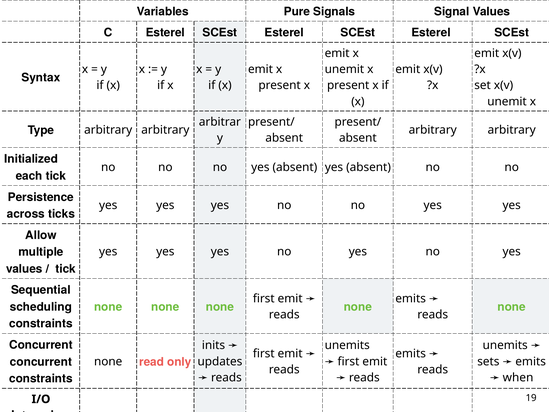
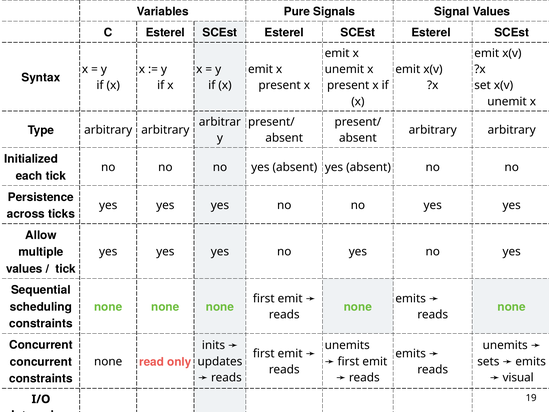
when: when -> visual (518, 377)
